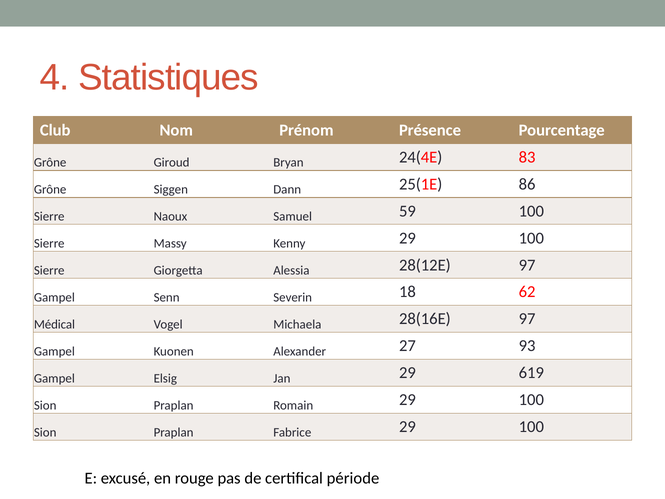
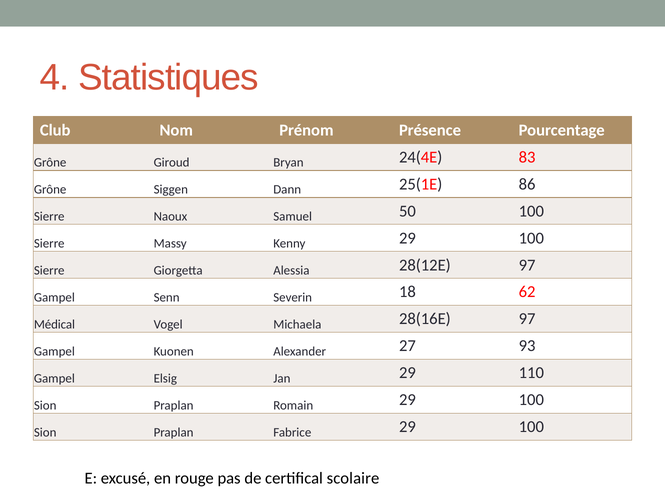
59: 59 -> 50 (407, 211)
619: 619 -> 110 (531, 373)
période: période -> scolaire (353, 478)
